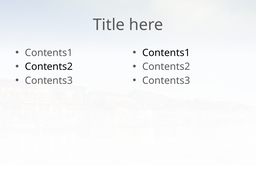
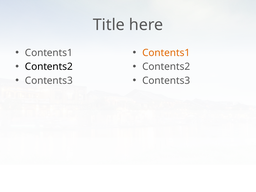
Contents1 colour: black -> orange (166, 53)
